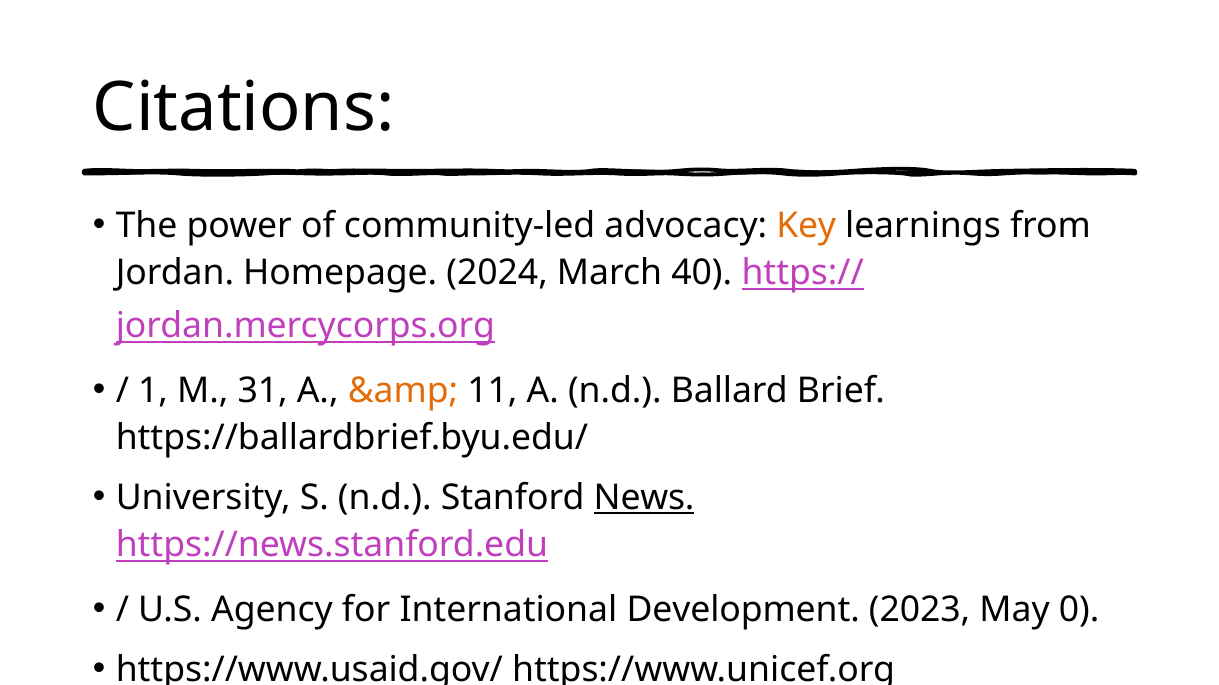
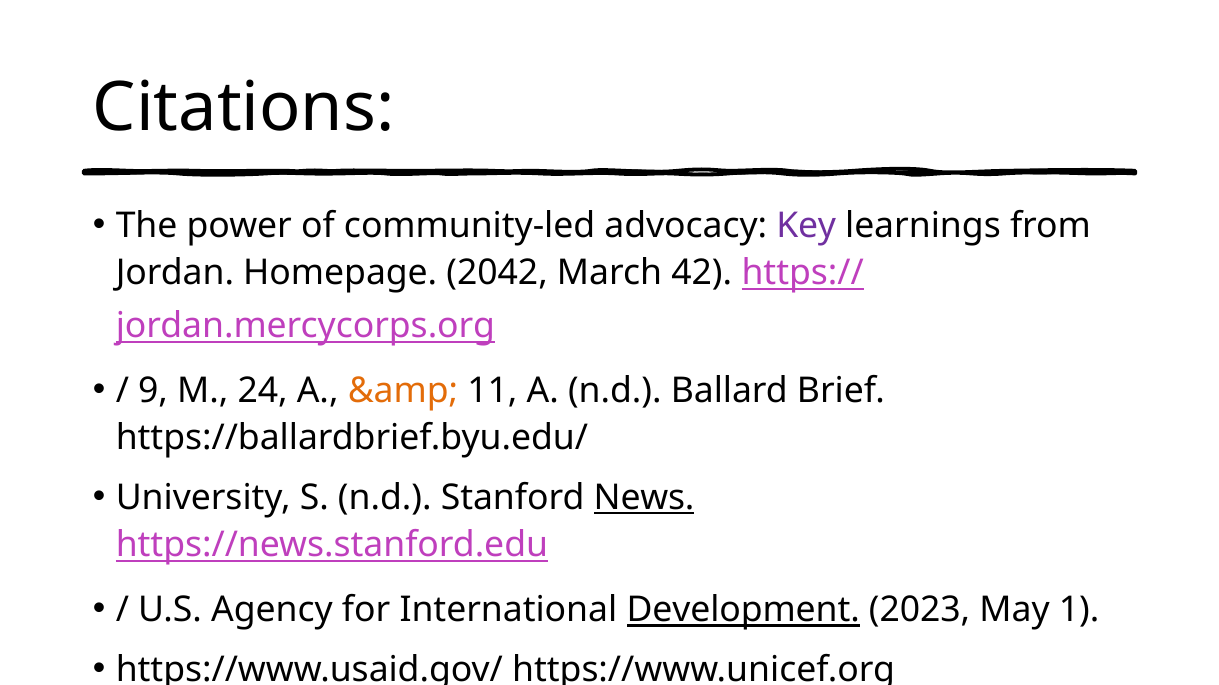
Key colour: orange -> purple (806, 226)
2024: 2024 -> 2042 (497, 273)
40: 40 -> 42 (702, 273)
1: 1 -> 9 (153, 391)
31: 31 -> 24 (263, 391)
Development underline: none -> present (743, 611)
0: 0 -> 1 (1079, 611)
